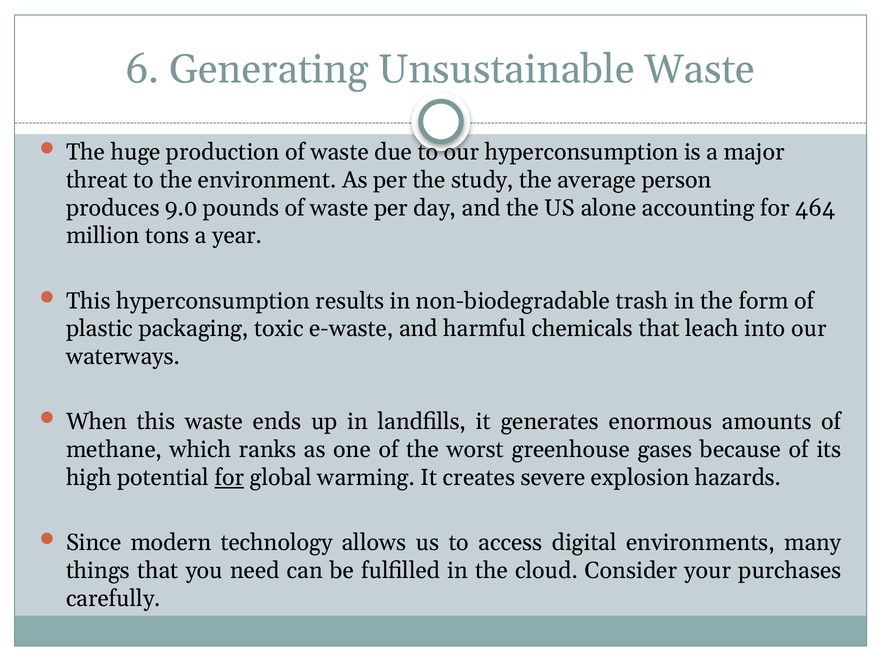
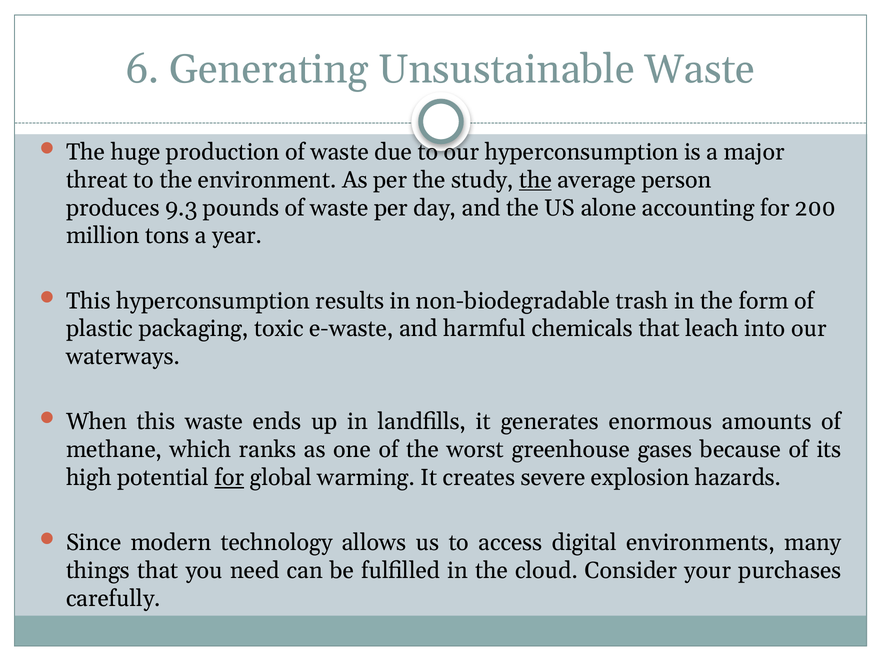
the underline: none -> present (535, 180)
9.0: 9.0 -> 9.3 (181, 208)
464: 464 -> 200 (815, 208)
